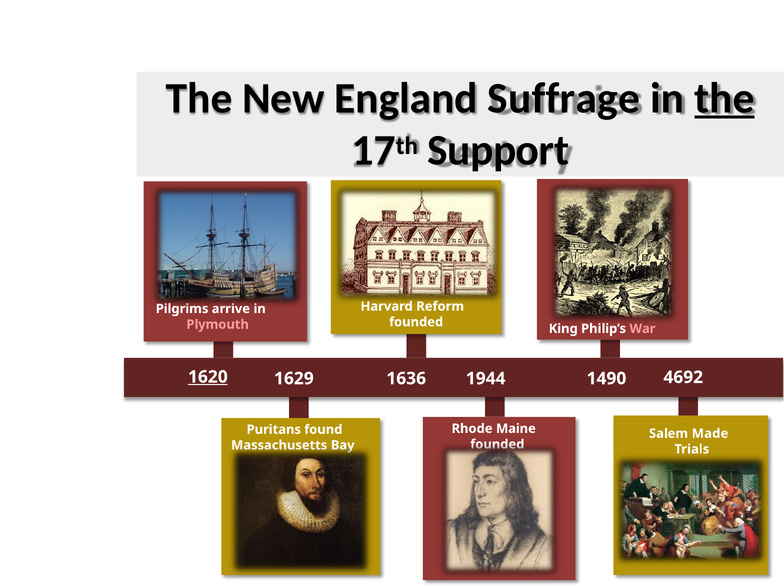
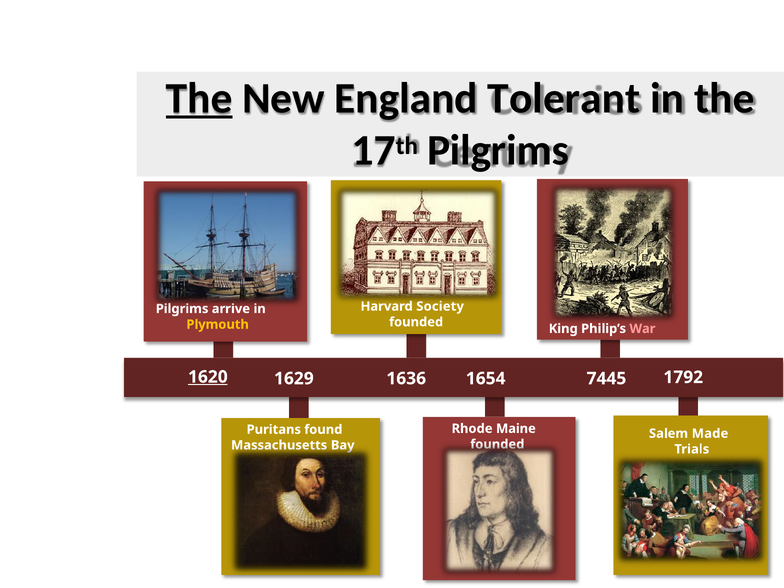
The underline: none -> present (199, 98)
Suffrage: Suffrage -> Tolerant (564, 98)
the underline: present -> none (724, 98)
Support: Support -> Pilgrims (498, 151)
Reform: Reform -> Society (440, 306)
Plymouth colour: pink -> yellow (218, 324)
4692: 4692 -> 1792 (683, 377)
1944: 1944 -> 1654 (486, 379)
1490: 1490 -> 7445 (606, 379)
